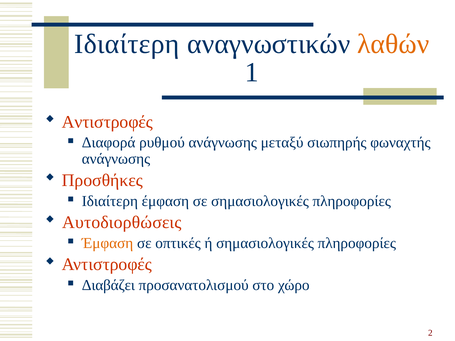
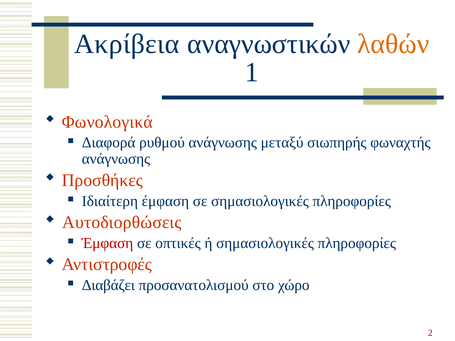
Ιδιαίτερη: Ιδιαίτερη -> Ακρίβεια (127, 44)
Αντιστροφές: Αντιστροφές -> Φωνολογικά (107, 122)
Έμφαση colour: orange -> red (108, 243)
